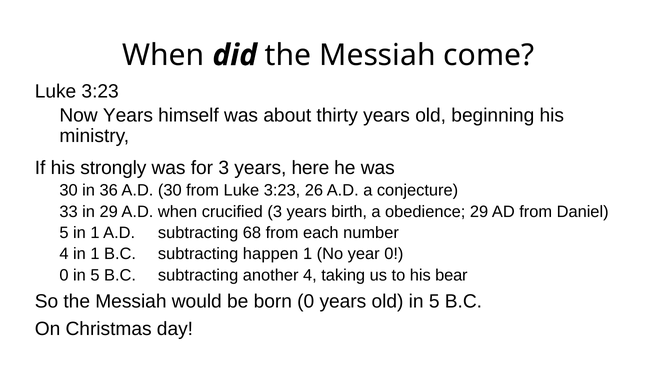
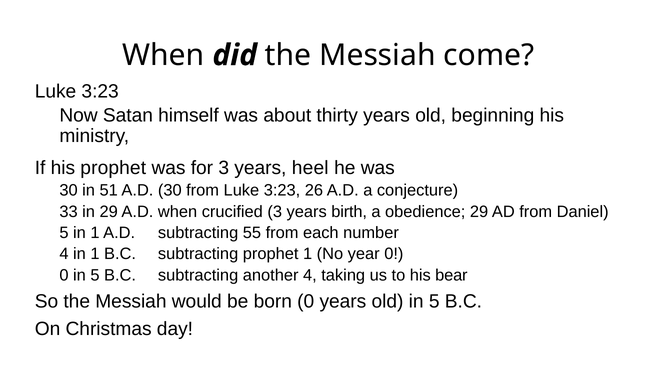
Now Years: Years -> Satan (128, 115)
his strongly: strongly -> prophet (113, 168)
here: here -> heel (310, 168)
36: 36 -> 51 (109, 190)
68: 68 -> 55 (252, 233)
subtracting happen: happen -> prophet (271, 254)
